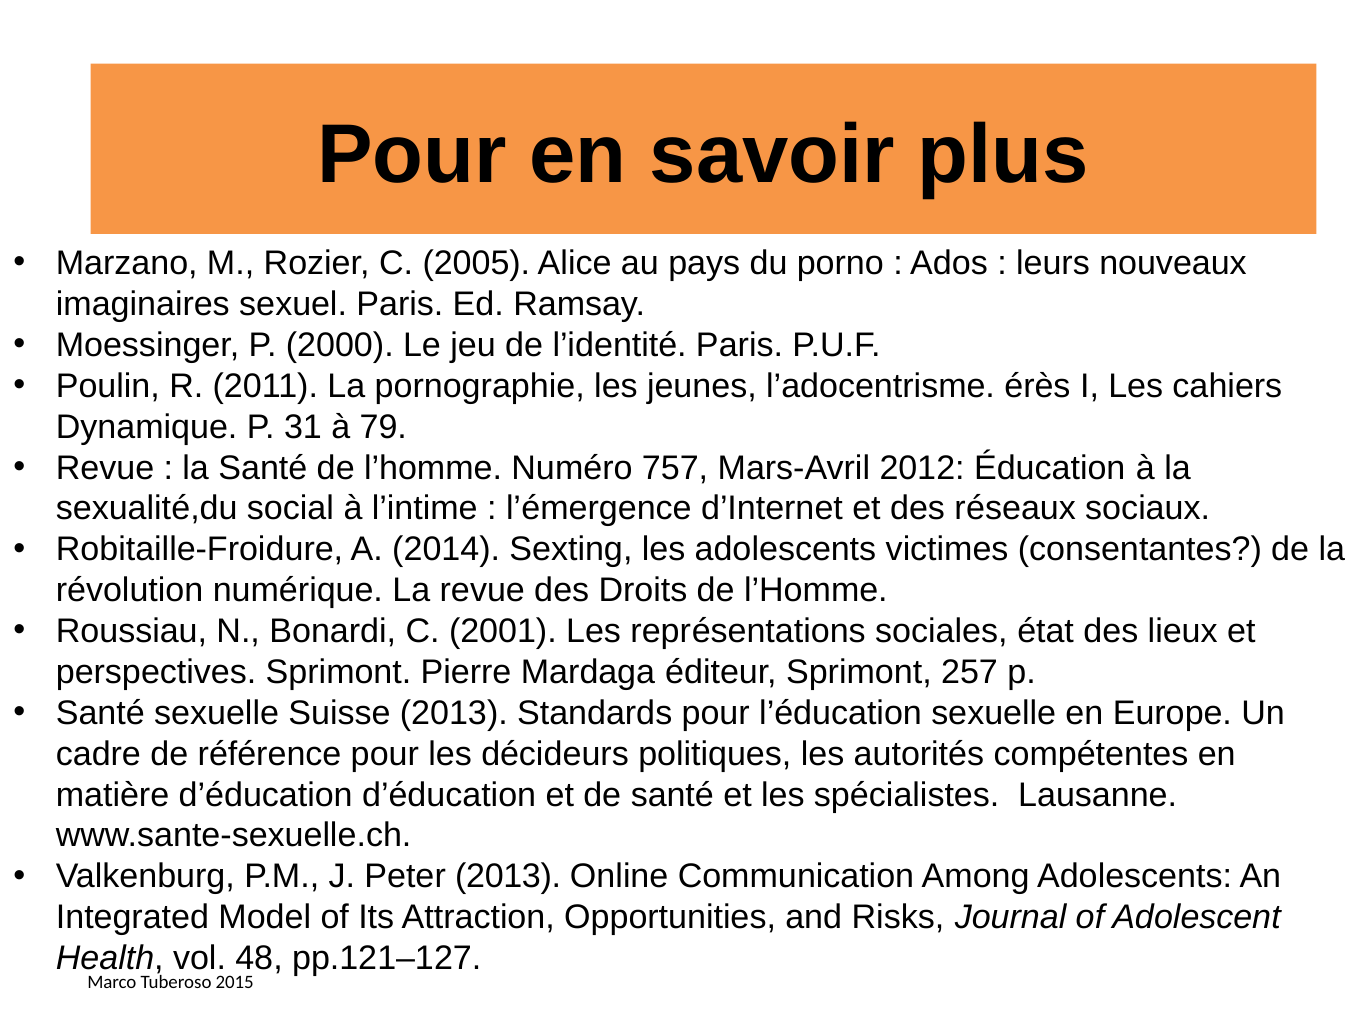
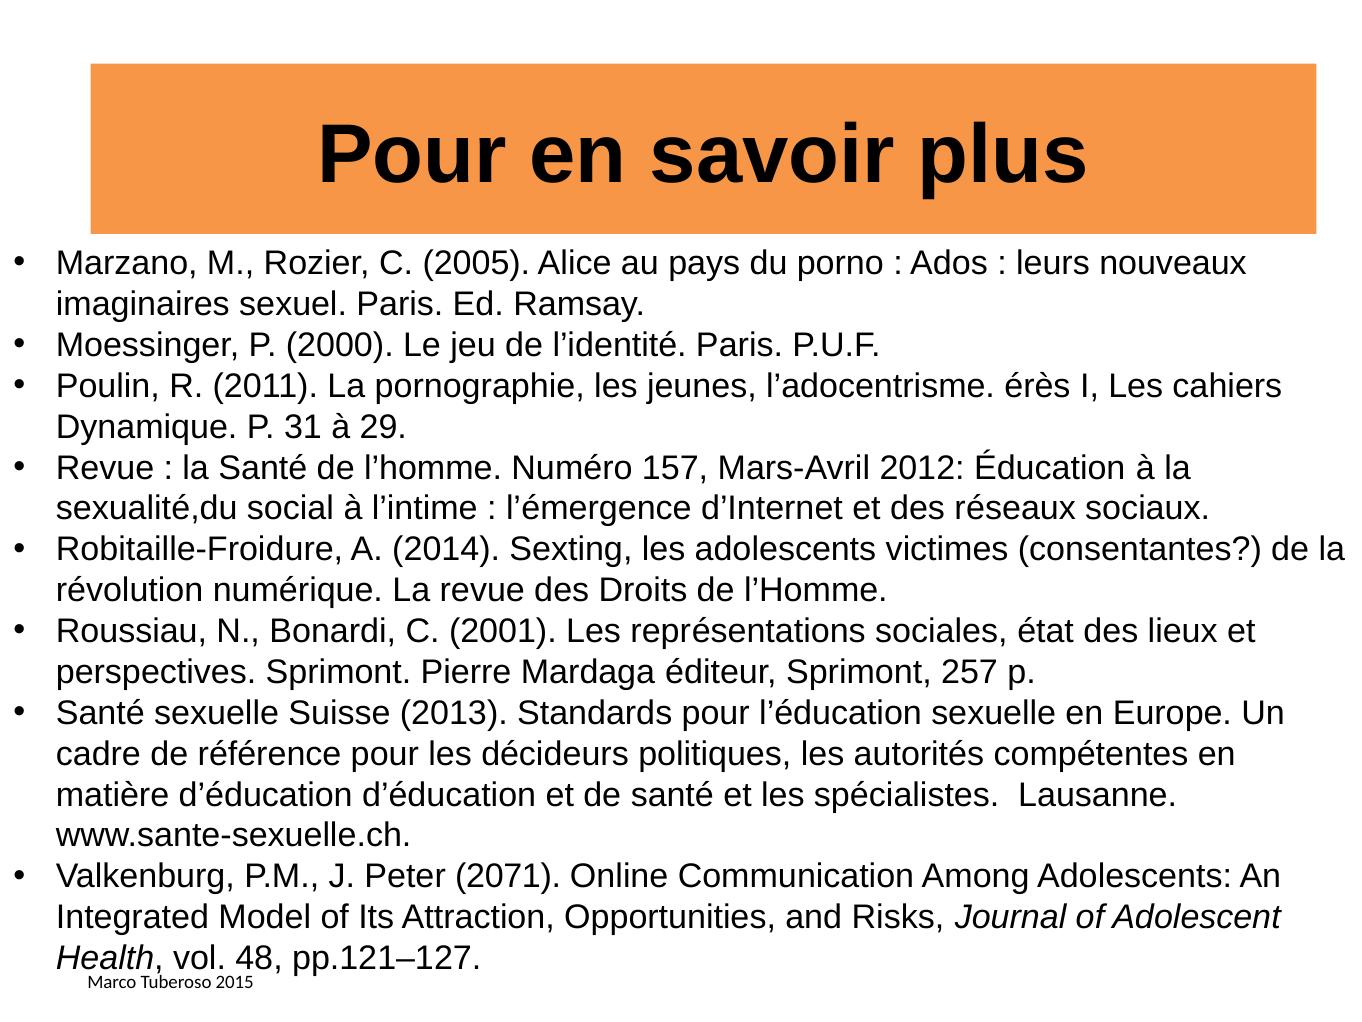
79: 79 -> 29 (383, 427)
757: 757 -> 157 (675, 468)
Peter 2013: 2013 -> 2071 (508, 876)
